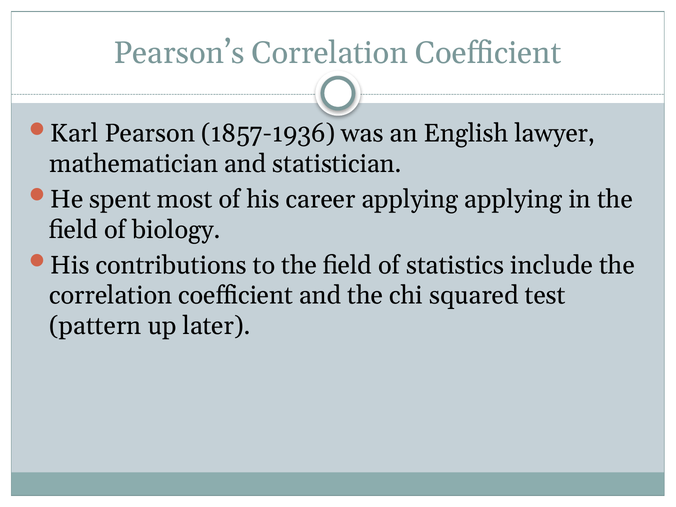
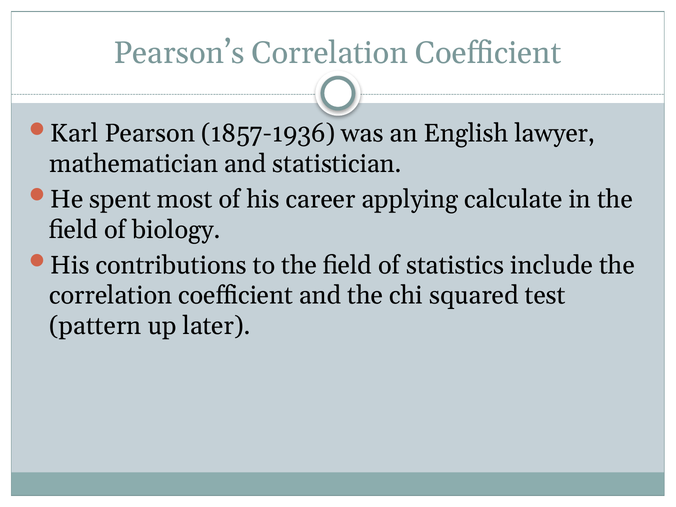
applying applying: applying -> calculate (513, 199)
